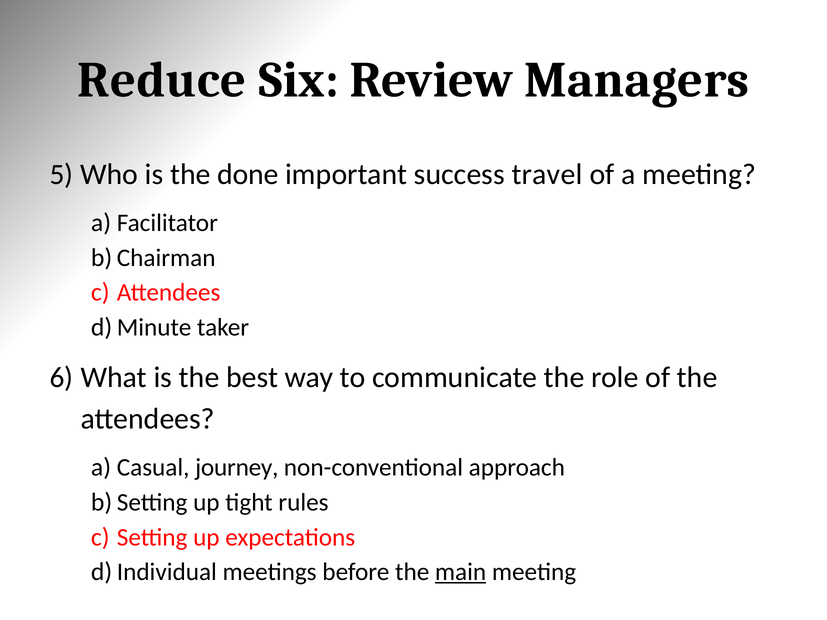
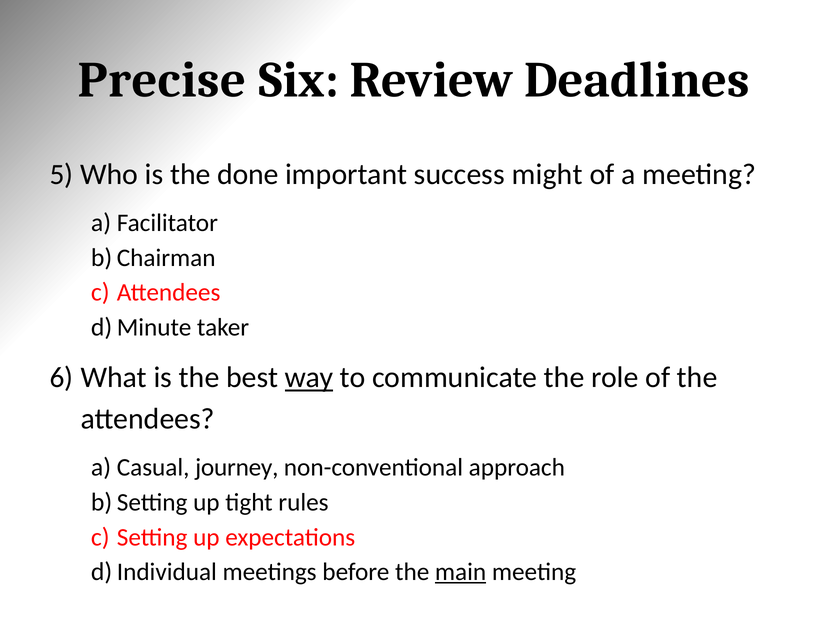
Reduce: Reduce -> Precise (162, 80)
Managers: Managers -> Deadlines (637, 80)
travel: travel -> might (547, 174)
way underline: none -> present (309, 378)
